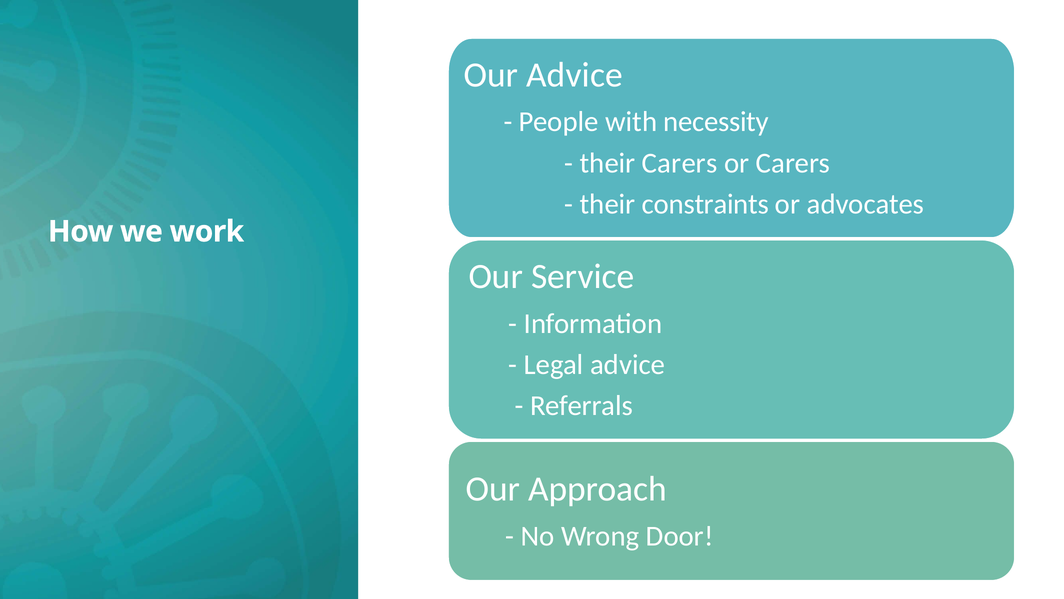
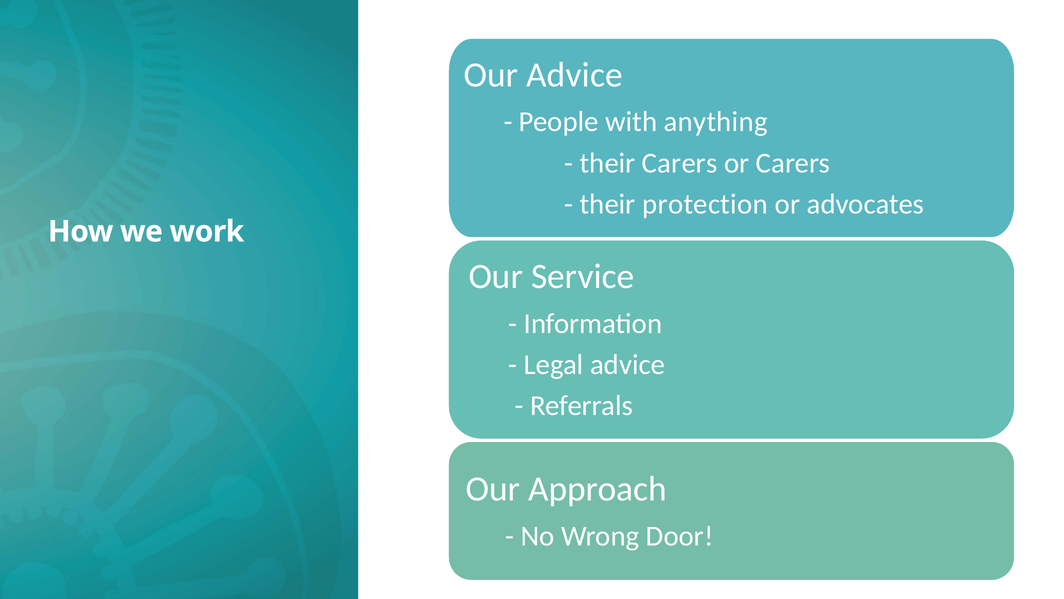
necessity: necessity -> anything (716, 122)
constraints: constraints -> protection (705, 204)
